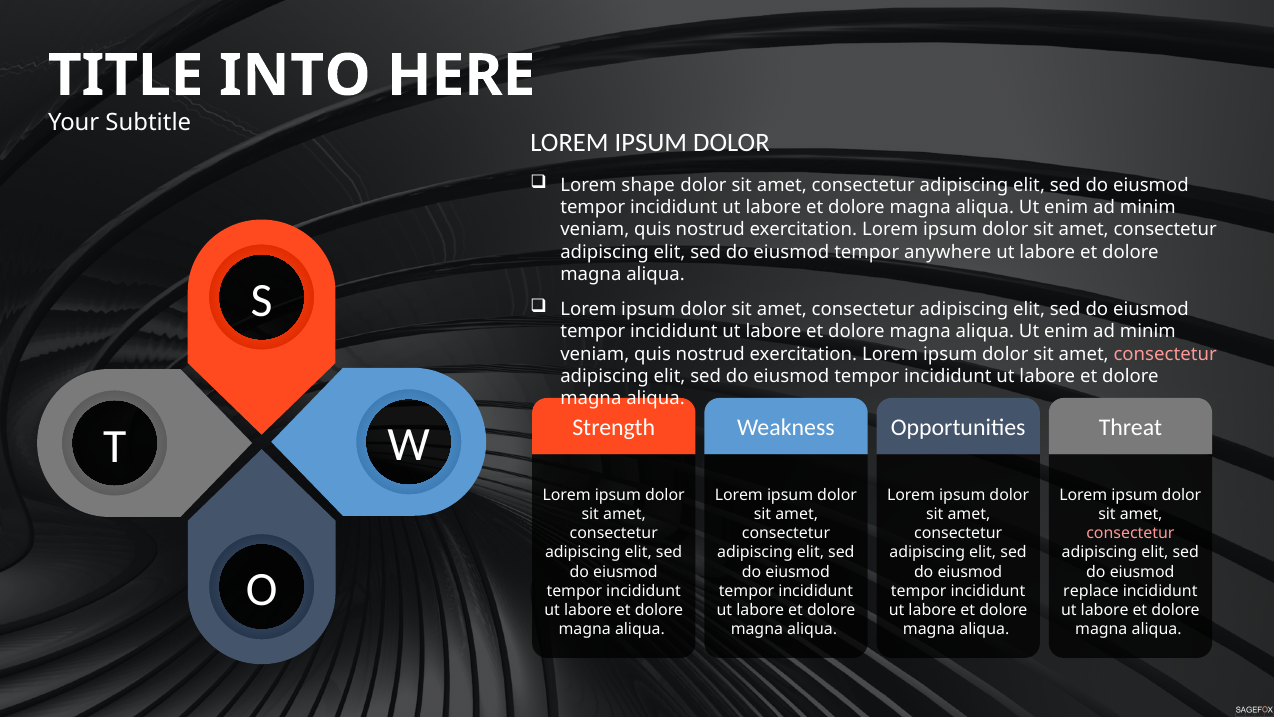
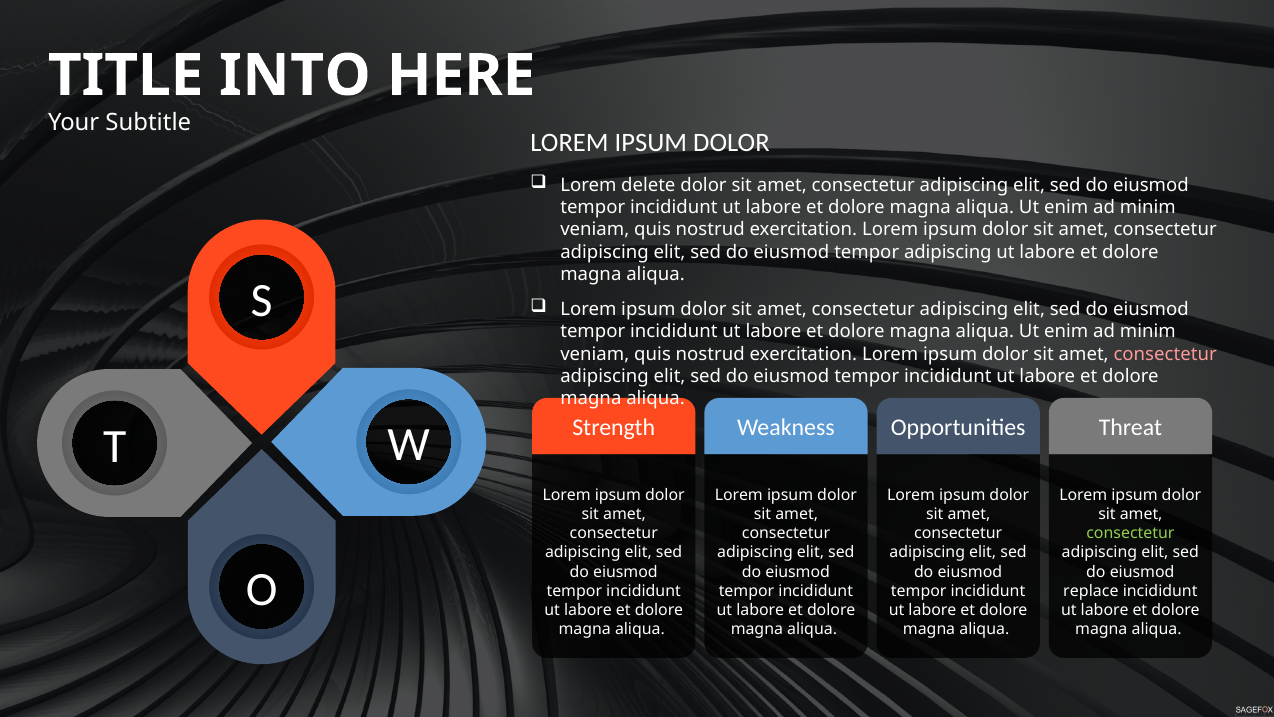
shape: shape -> delete (648, 185)
tempor anywhere: anywhere -> adipiscing (948, 252)
consectetur colour: pink -> light green (1130, 533)
